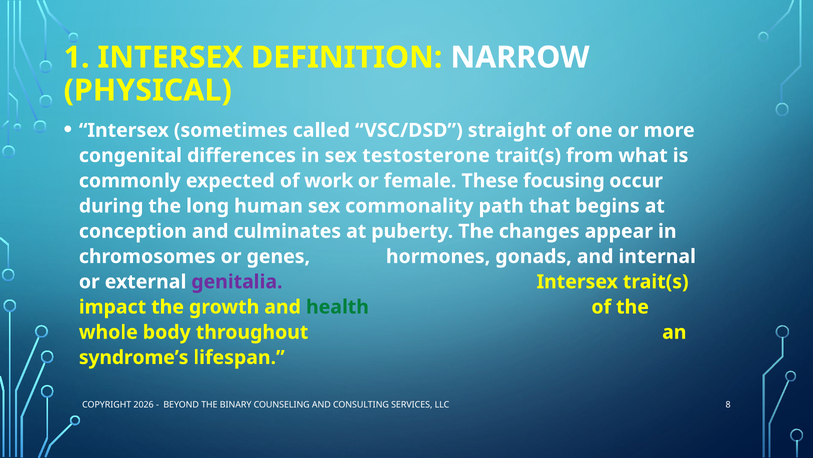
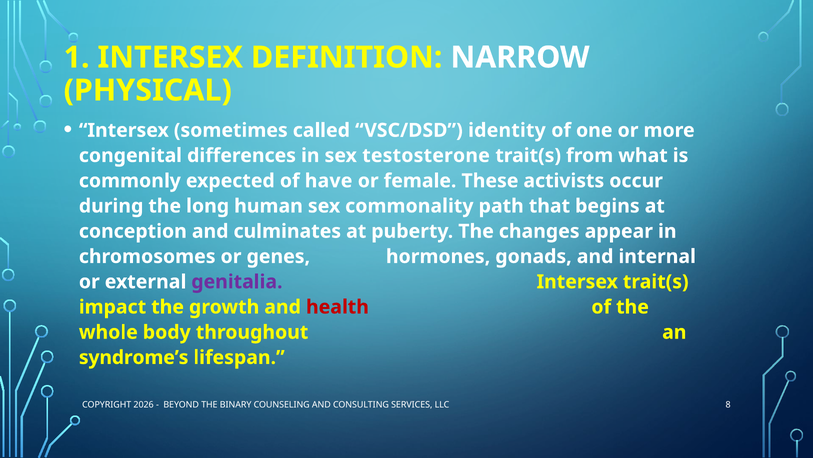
straight: straight -> identity (507, 130)
work: work -> have (329, 181)
focusing: focusing -> activists (564, 181)
health colour: green -> red (337, 307)
